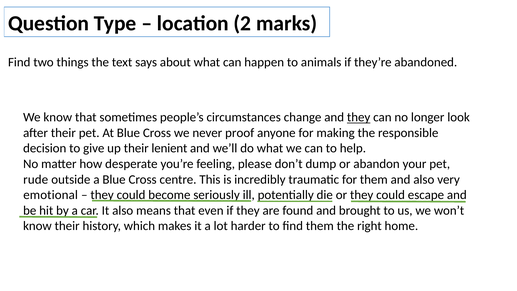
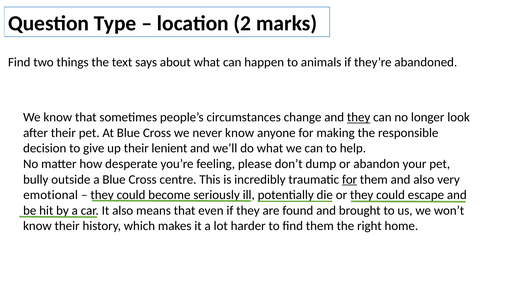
never proof: proof -> know (240, 133)
rude: rude -> bully (36, 179)
for underline: none -> present (350, 179)
